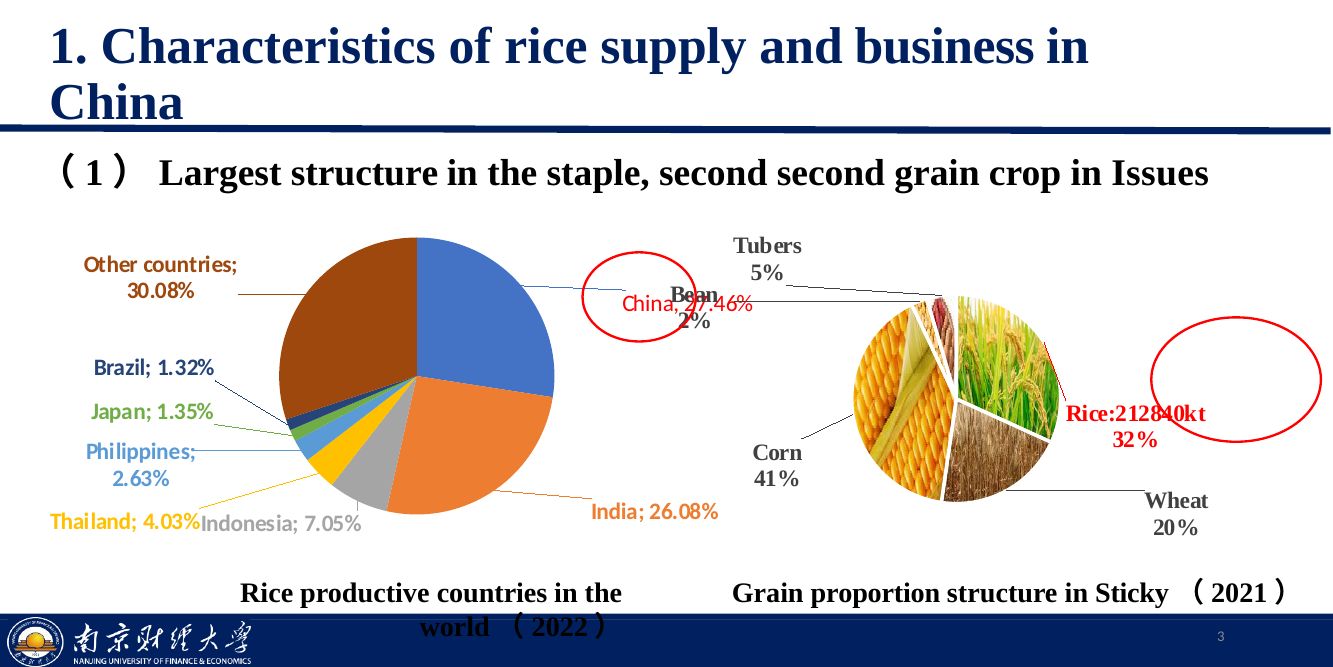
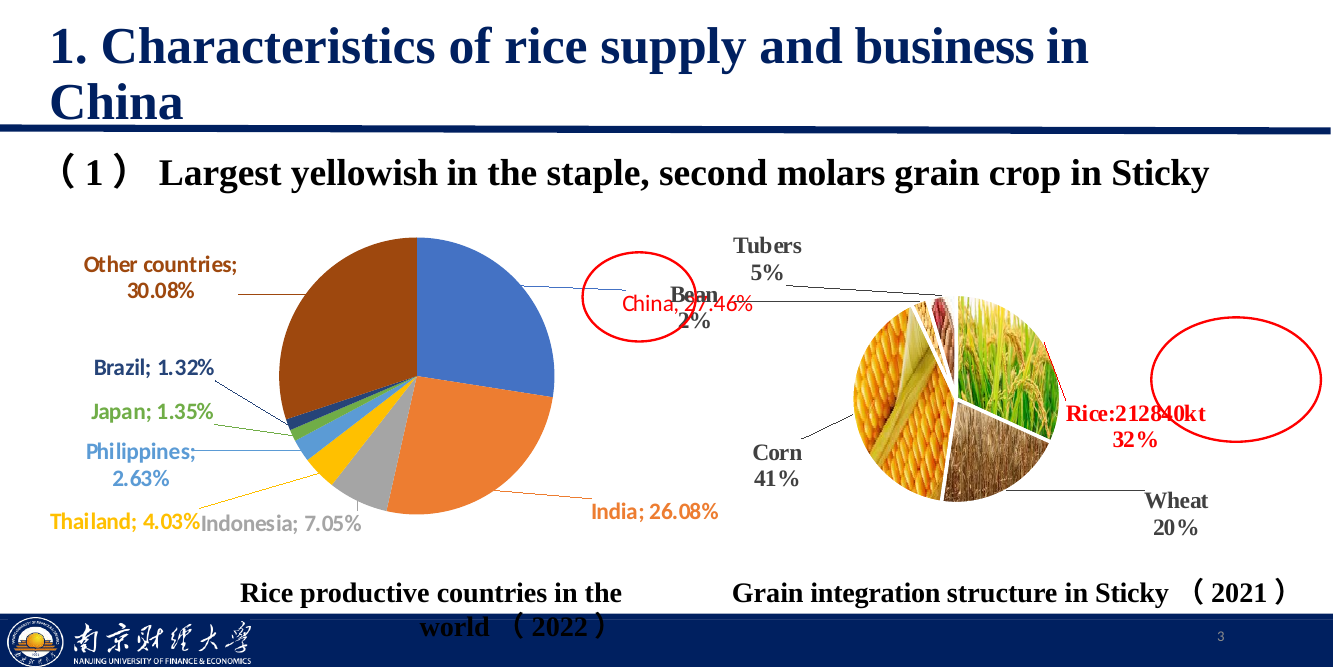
（1）Largest structure: structure -> yellowish (365, 173)
second second: second -> molars (831, 173)
crop in Issues: Issues -> Sticky (1160, 173)
proportion: proportion -> integration (875, 593)
